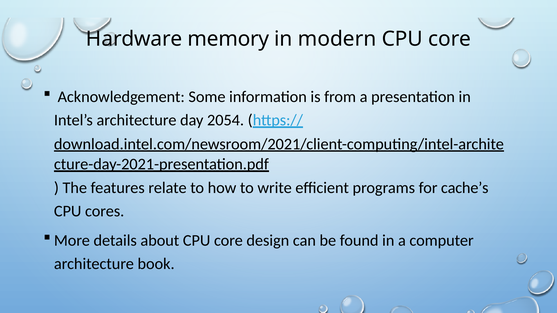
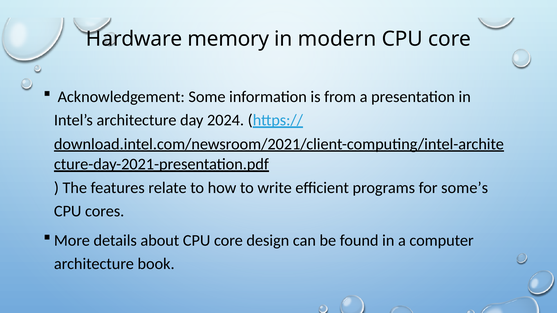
2054: 2054 -> 2024 (226, 120)
cache’s: cache’s -> some’s (465, 188)
